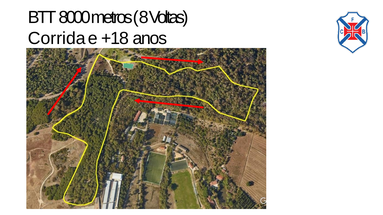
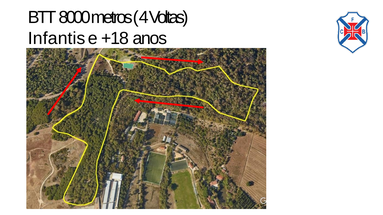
8: 8 -> 4 (144, 17)
Corrida: Corrida -> Infantis (57, 38)
